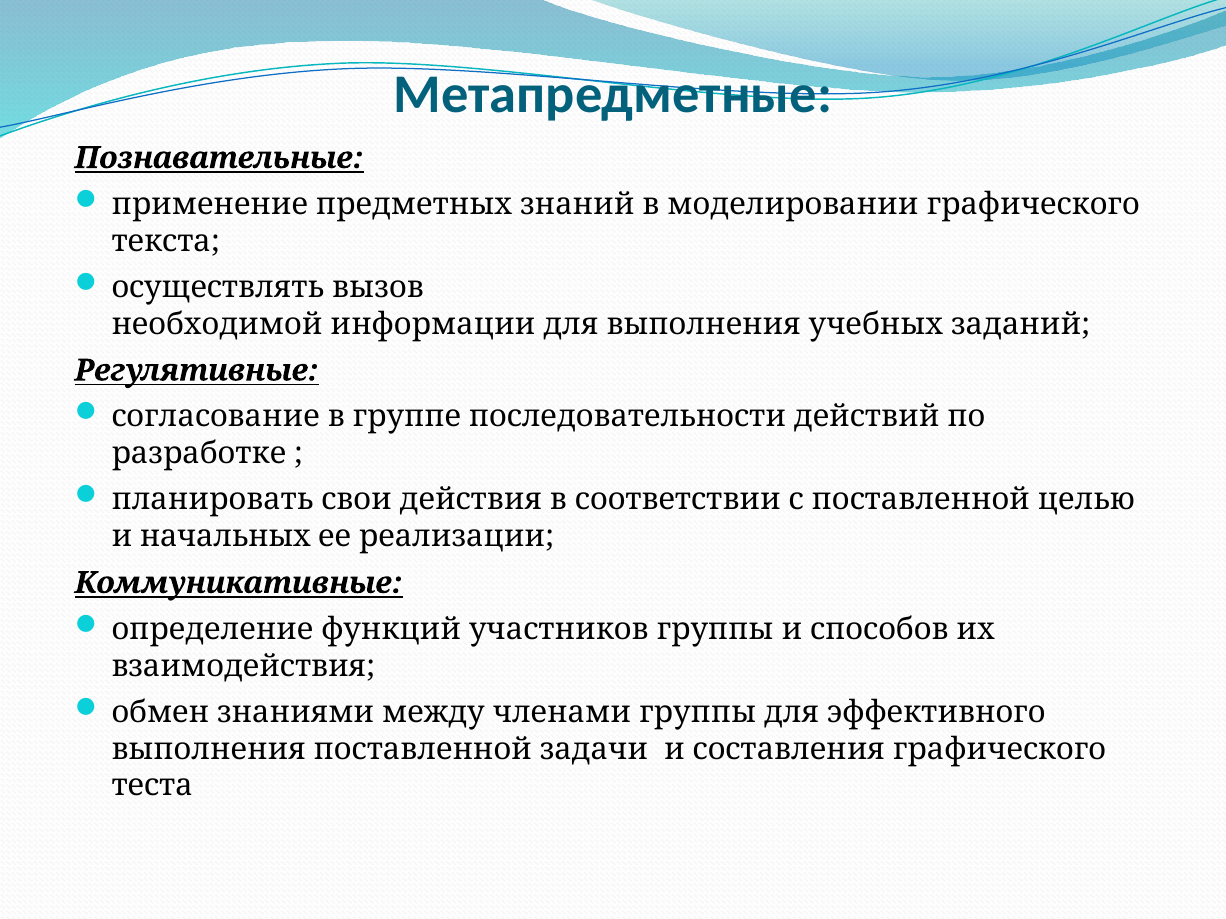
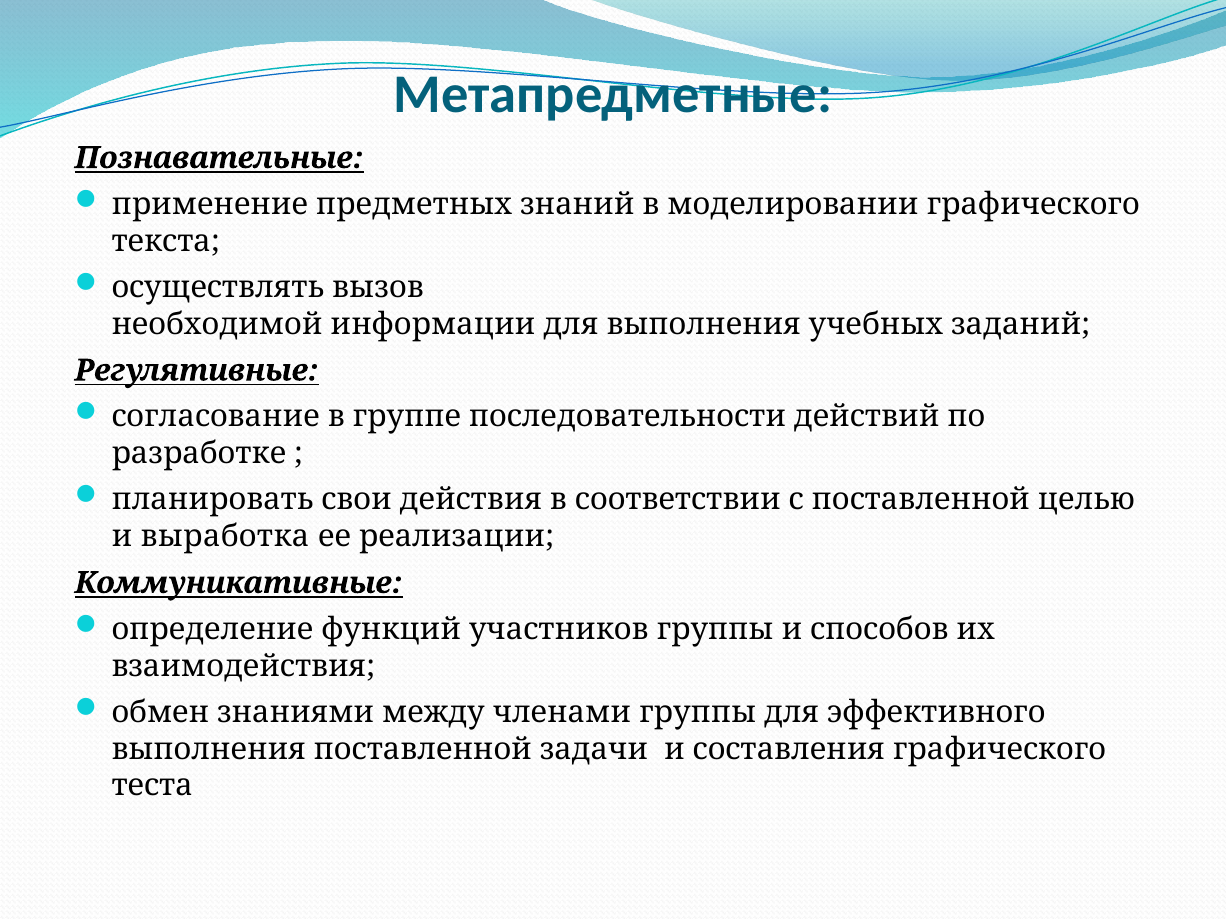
начальных: начальных -> выработка (225, 537)
